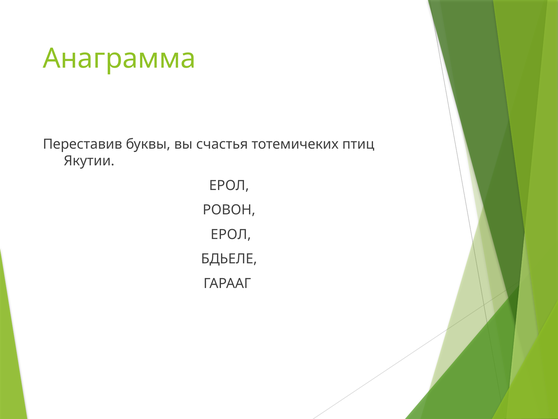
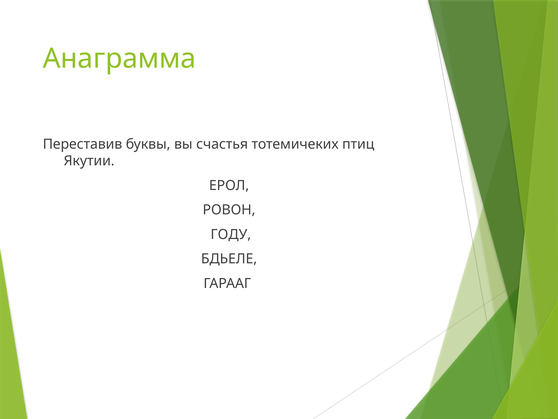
ЕРОЛ: ЕРОЛ -> ГОДУ (231, 234)
